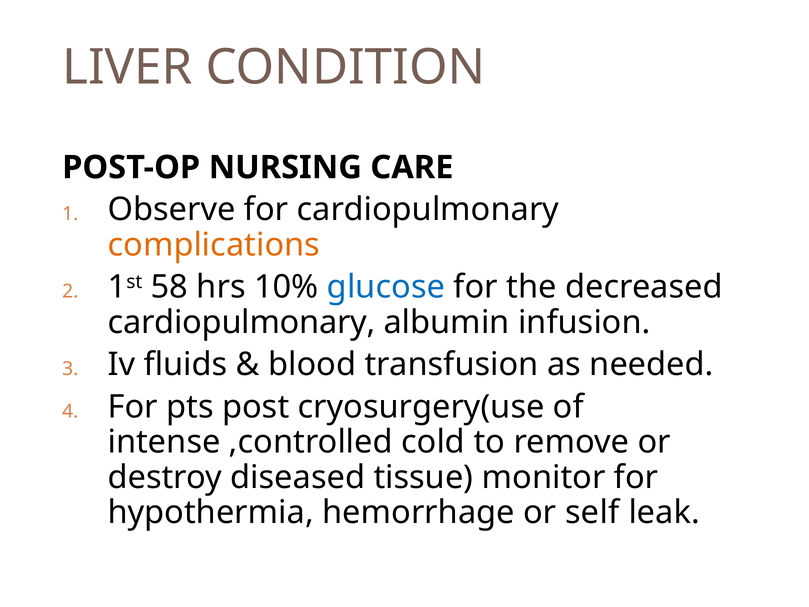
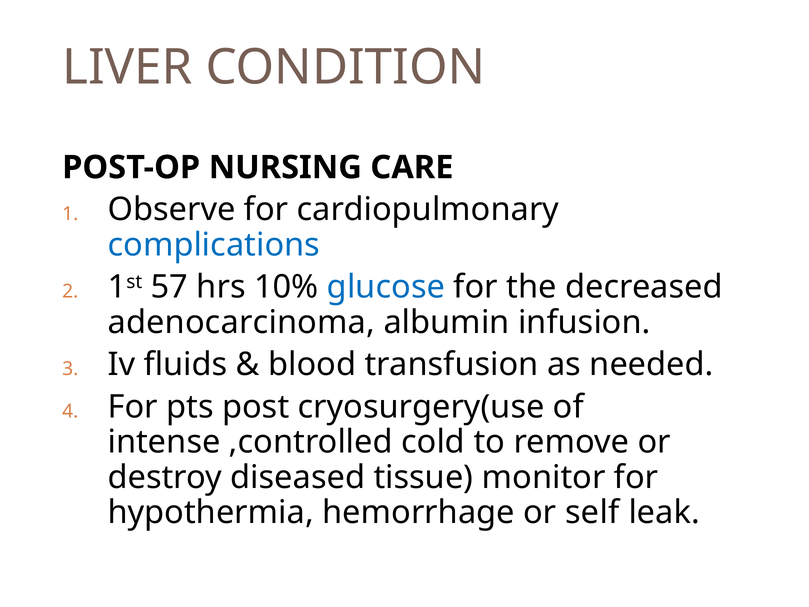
complications colour: orange -> blue (214, 245)
58: 58 -> 57 (169, 287)
cardiopulmonary: cardiopulmonary -> adenocarcinoma (241, 322)
